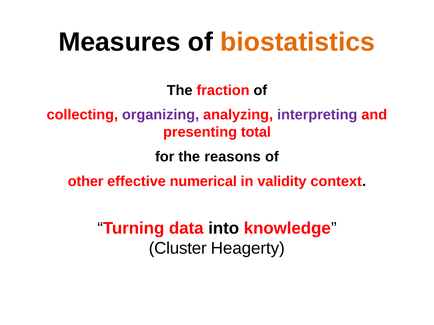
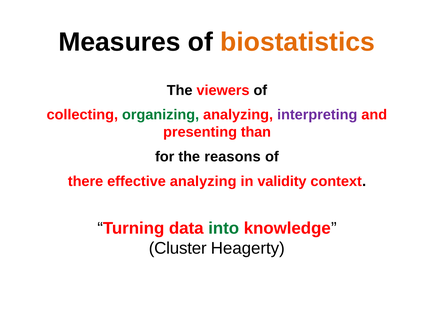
fraction: fraction -> viewers (223, 90)
organizing colour: purple -> green (161, 115)
total: total -> than (256, 132)
other: other -> there (86, 182)
effective numerical: numerical -> analyzing (203, 182)
into colour: black -> green (224, 229)
